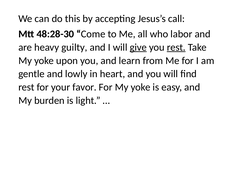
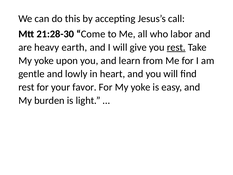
48:28-30: 48:28-30 -> 21:28-30 (55, 34)
guilty: guilty -> earth (74, 47)
give underline: present -> none (138, 47)
